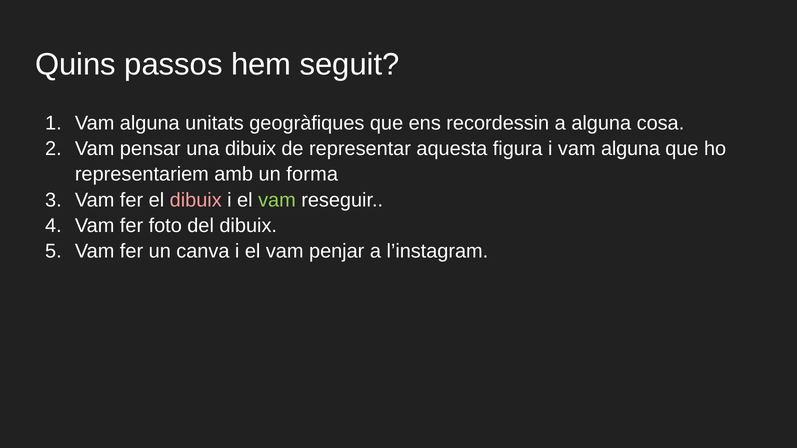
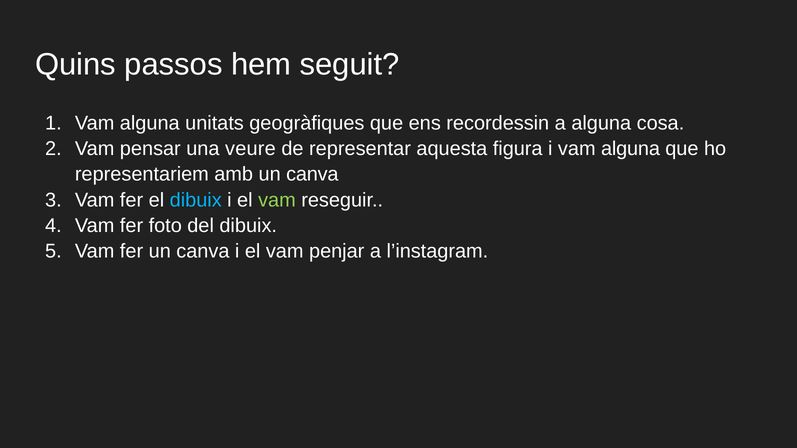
una dibuix: dibuix -> veure (250, 149)
amb un forma: forma -> canva (312, 175)
dibuix colour: pink -> light blue (196, 200)
